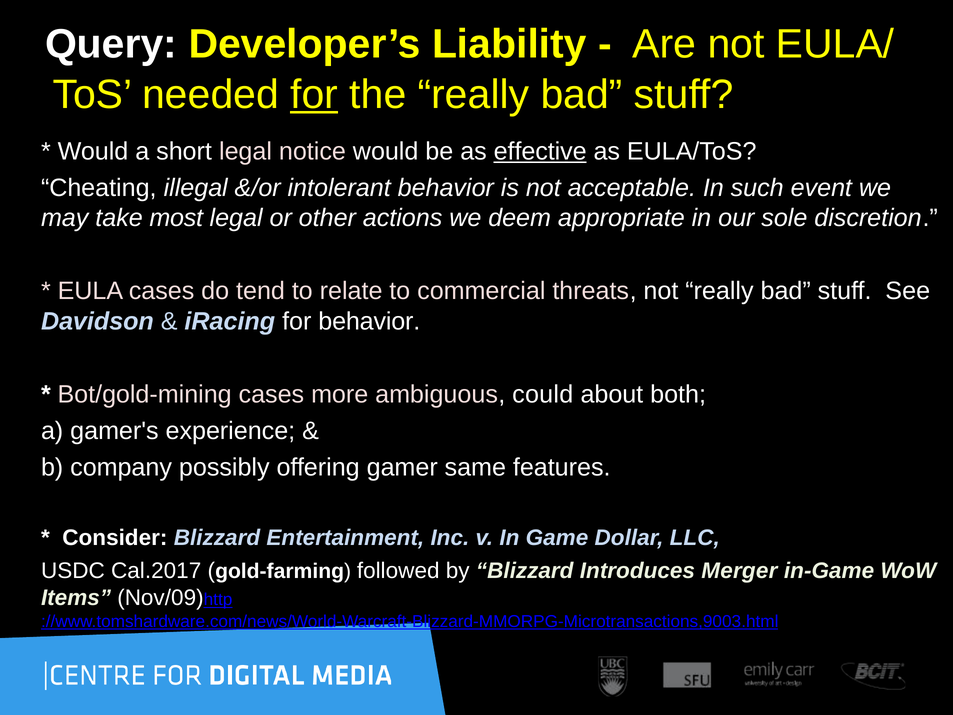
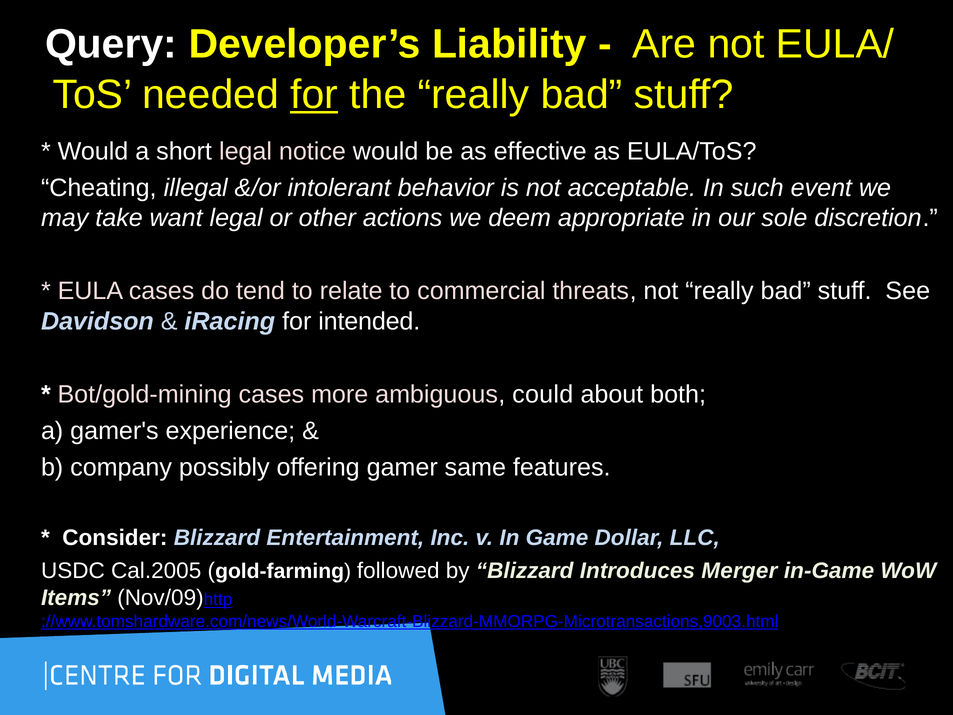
effective underline: present -> none (540, 151)
most: most -> want (176, 218)
for behavior: behavior -> intended (369, 321)
Cal.2017: Cal.2017 -> Cal.2005 (156, 571)
